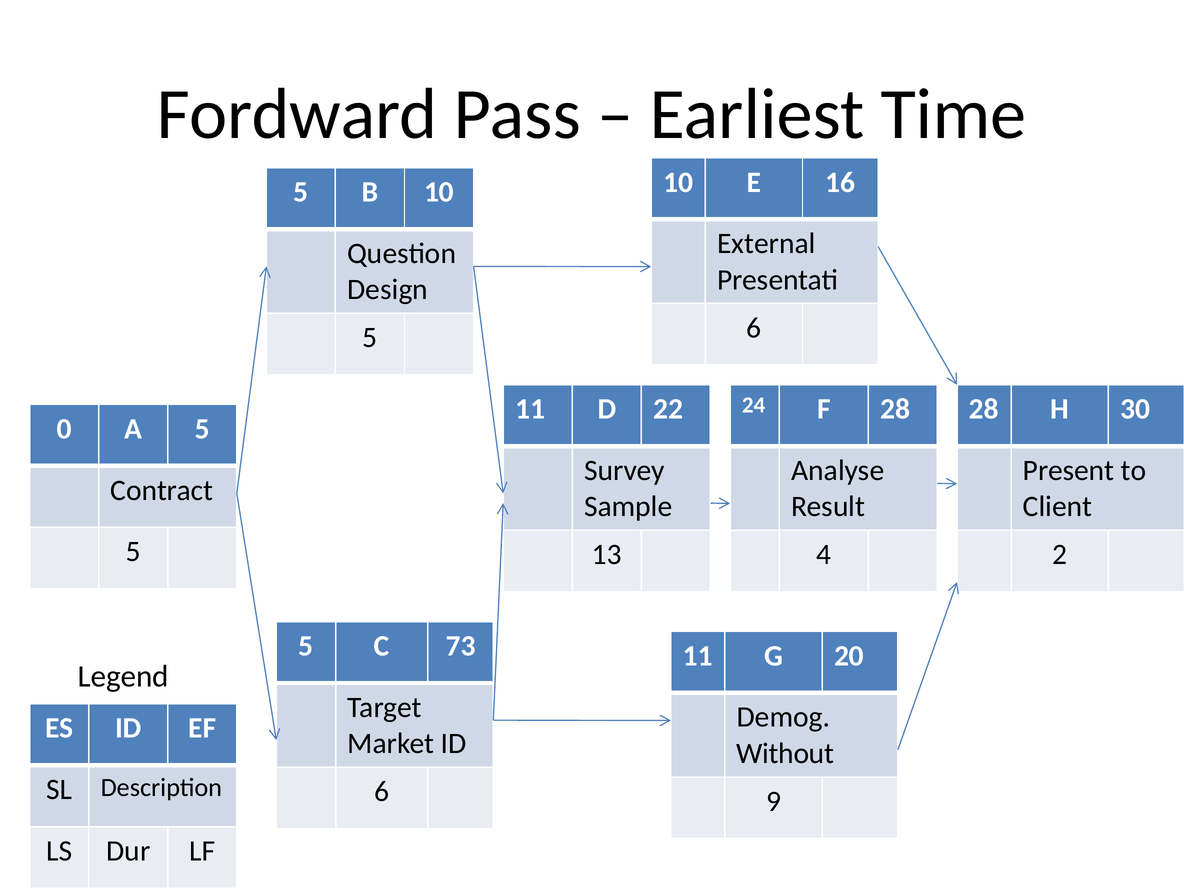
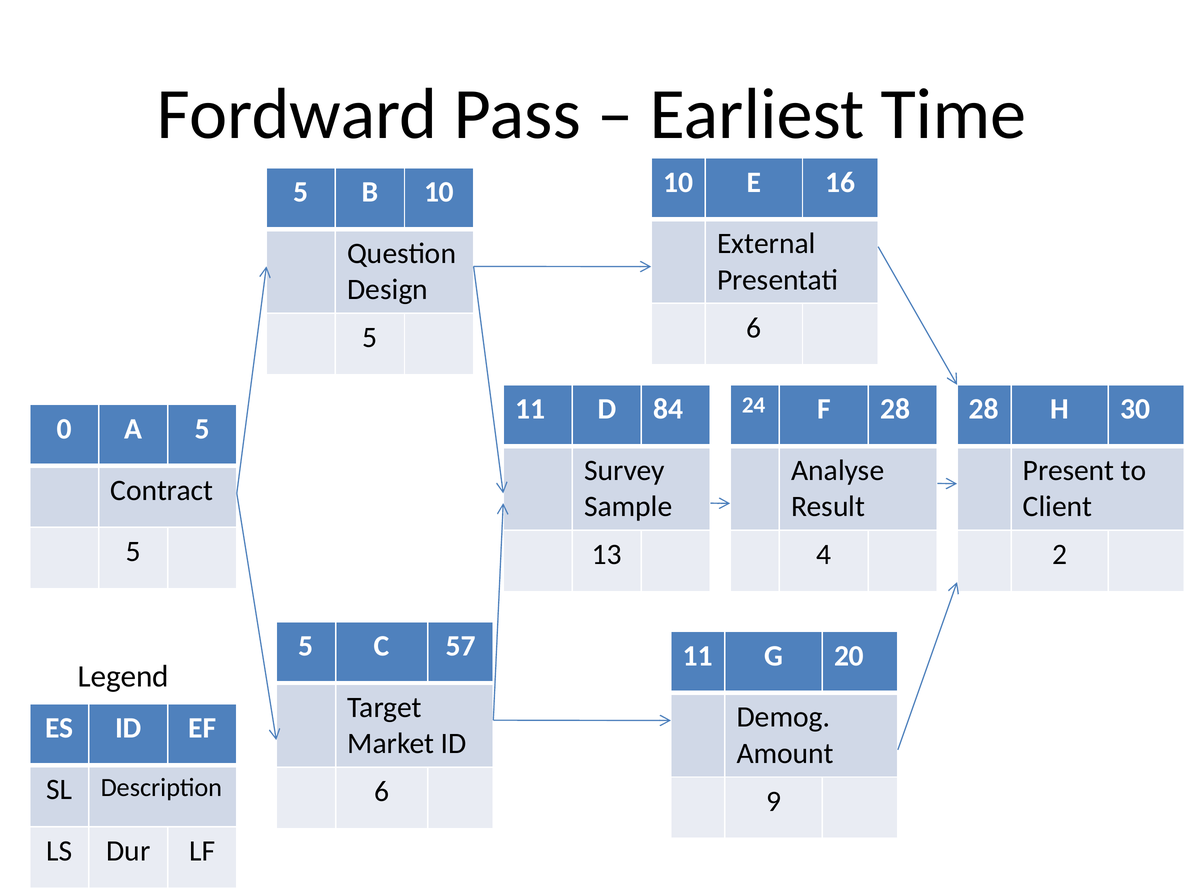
22: 22 -> 84 (668, 409)
73: 73 -> 57 (461, 646)
Without: Without -> Amount (785, 753)
